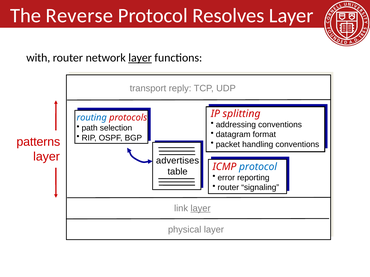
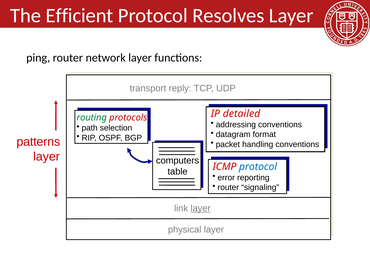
Reverse: Reverse -> Efficient (80, 16)
with: with -> ping (38, 58)
layer underline: present -> none (140, 58)
splitting: splitting -> detailed (242, 114)
routing colour: blue -> green (92, 118)
advertises: advertises -> computers (178, 161)
